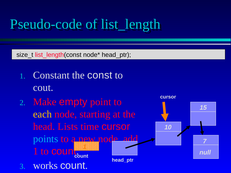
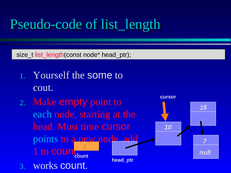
Constant: Constant -> Yourself (51, 75)
const: const -> some (100, 75)
each colour: yellow -> light blue (42, 114)
Lists: Lists -> Must (68, 127)
